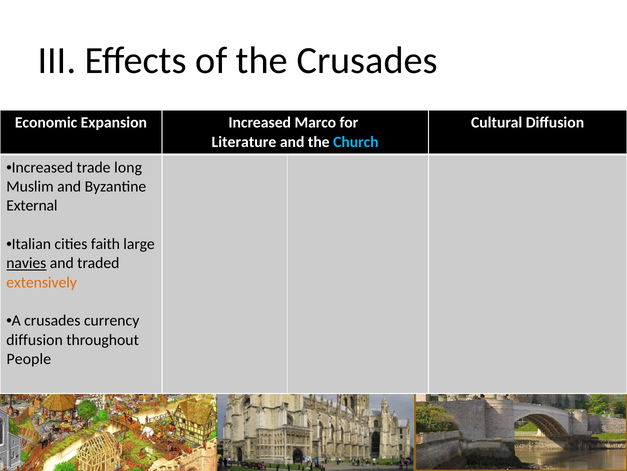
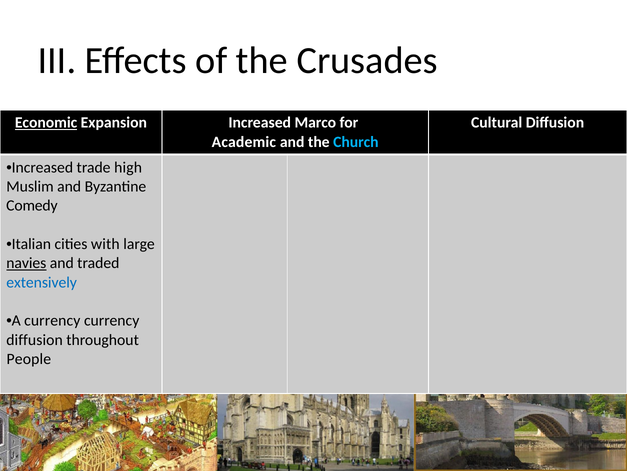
Economic underline: none -> present (46, 123)
Literature: Literature -> Academic (244, 142)
long: long -> high (128, 167)
External: External -> Comedy (32, 205)
faith: faith -> with (105, 244)
extensively colour: orange -> blue (42, 282)
A crusades: crusades -> currency (52, 320)
